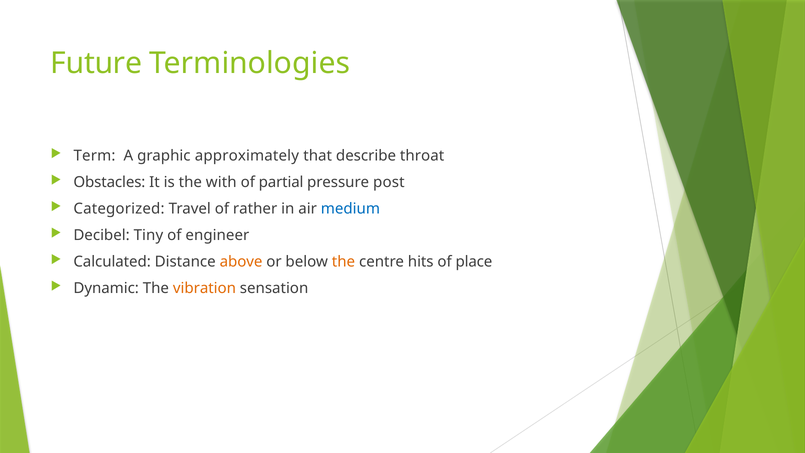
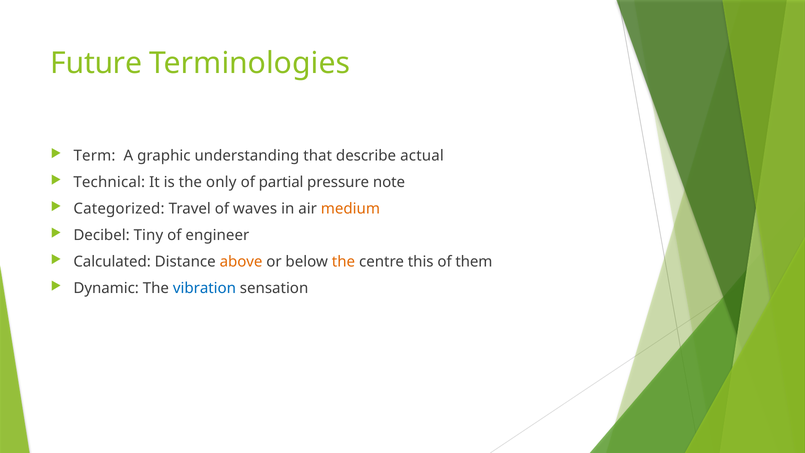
approximately: approximately -> understanding (247, 156)
throat: throat -> actual (422, 156)
Obstacles: Obstacles -> Technical (109, 182)
with: with -> only (221, 182)
post: post -> note (389, 182)
rather: rather -> waves (255, 209)
medium colour: blue -> orange (350, 209)
hits: hits -> this (421, 262)
place: place -> them (474, 262)
vibration colour: orange -> blue (204, 288)
